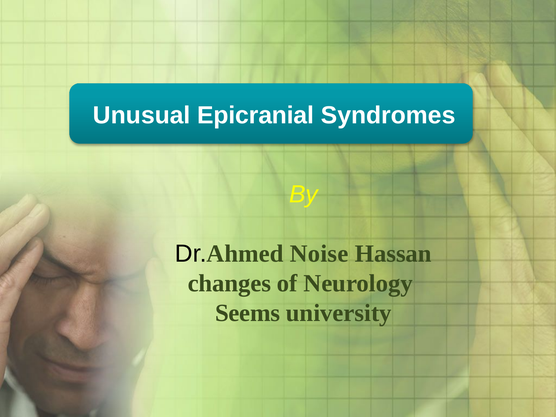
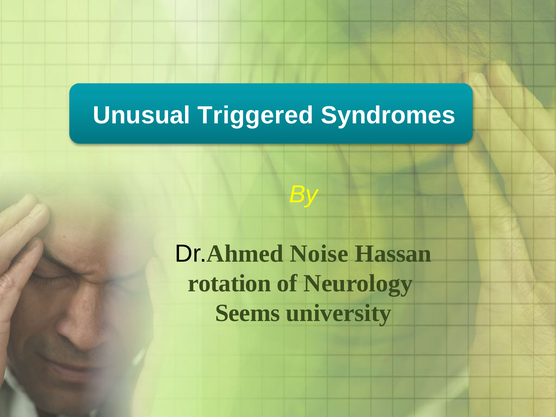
Epicranial: Epicranial -> Triggered (256, 115)
changes: changes -> rotation (229, 283)
